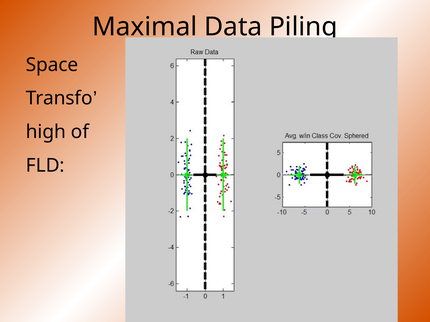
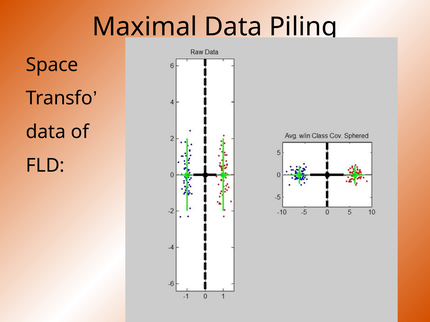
high: high -> data (46, 132)
